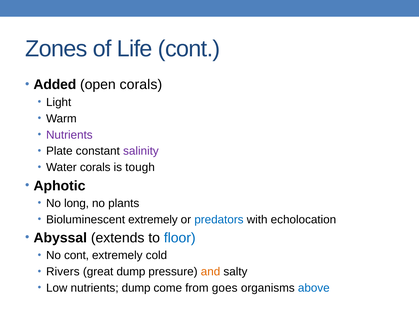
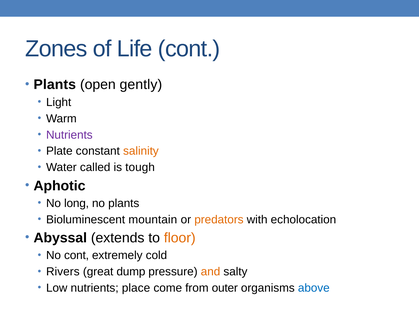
Added: Added -> Plants (55, 85)
open corals: corals -> gently (141, 85)
salinity colour: purple -> orange (141, 151)
Water corals: corals -> called (95, 168)
Bioluminescent extremely: extremely -> mountain (153, 220)
predators colour: blue -> orange (219, 220)
floor colour: blue -> orange (180, 238)
nutrients dump: dump -> place (136, 288)
goes: goes -> outer (225, 288)
